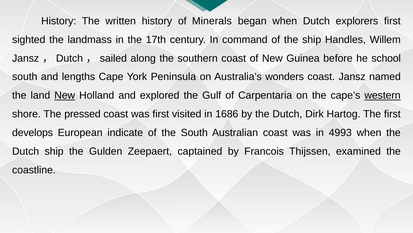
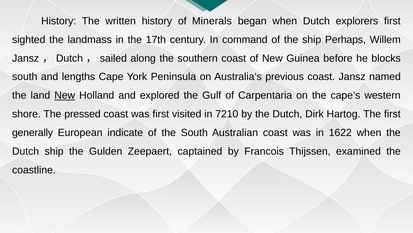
Handles: Handles -> Perhaps (345, 40)
school: school -> blocks (386, 58)
wonders: wonders -> previous (285, 77)
western underline: present -> none (383, 95)
1686: 1686 -> 7210 (227, 114)
develops: develops -> generally (33, 132)
4993: 4993 -> 1622 (340, 132)
